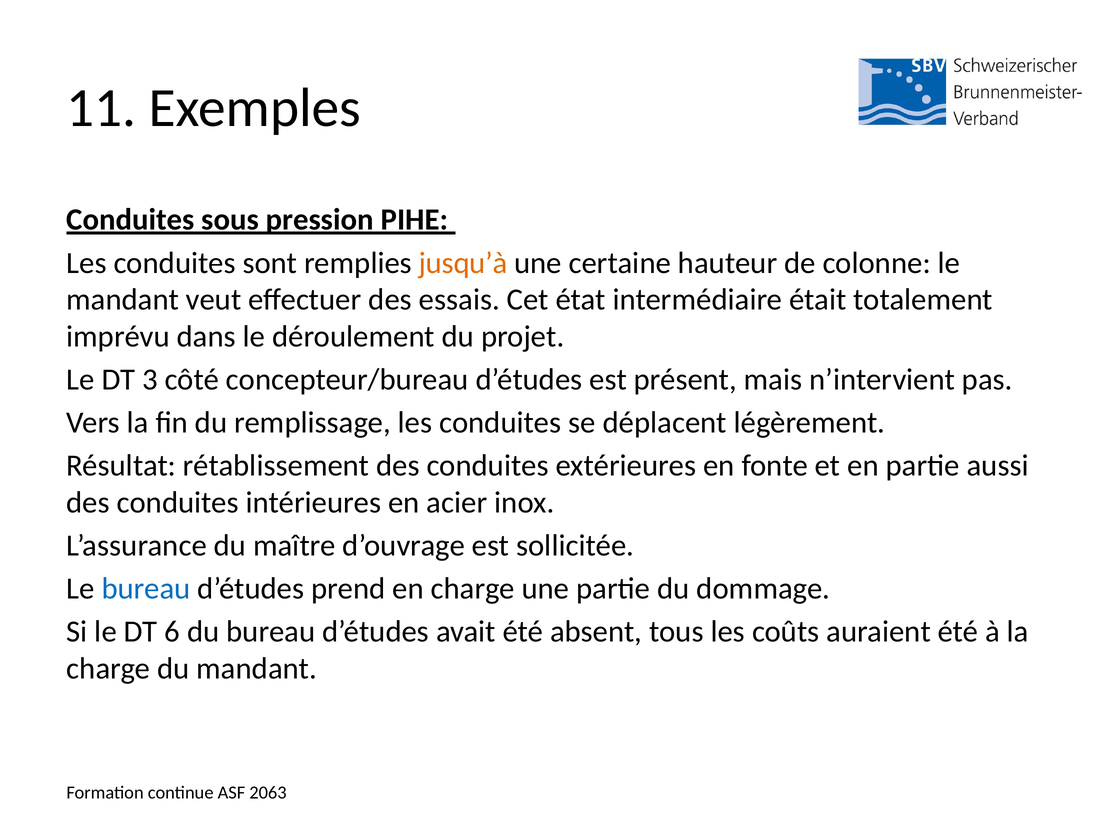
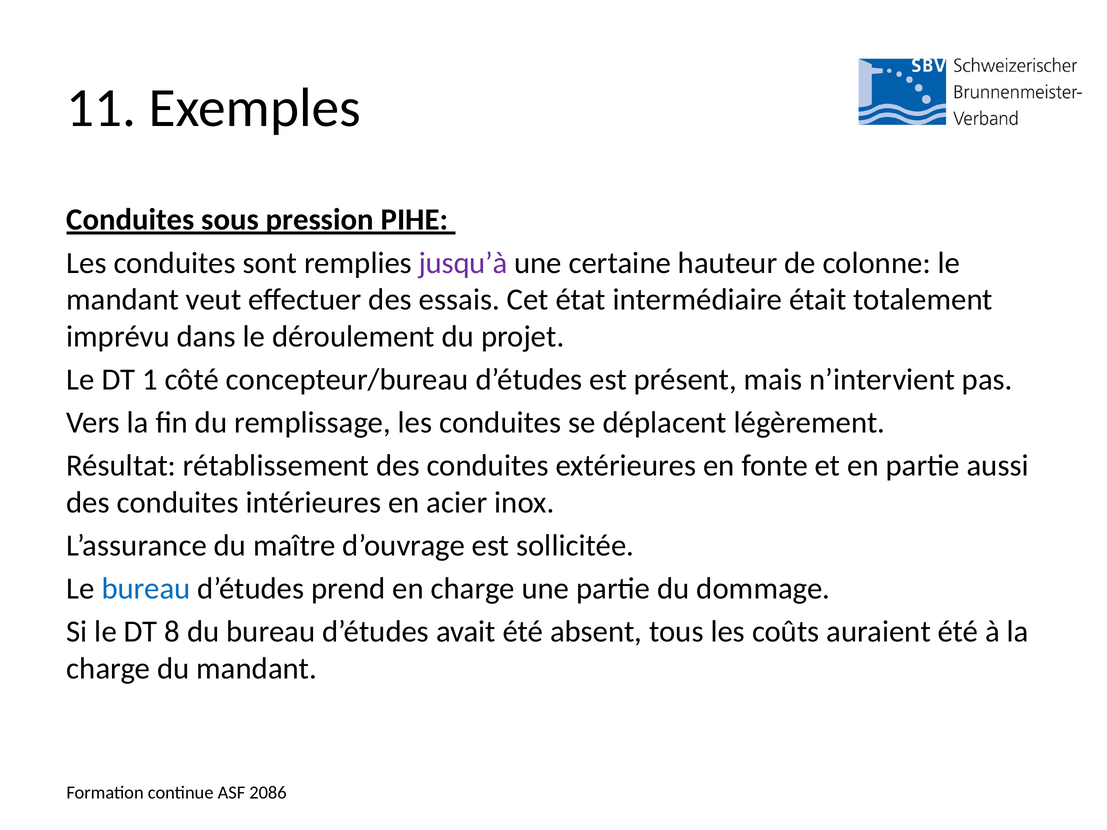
jusqu’à colour: orange -> purple (463, 263)
3: 3 -> 1 (150, 380)
6: 6 -> 8 (172, 632)
2063: 2063 -> 2086 (268, 793)
